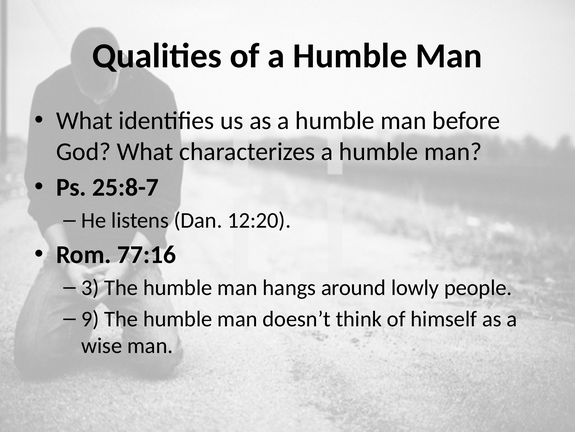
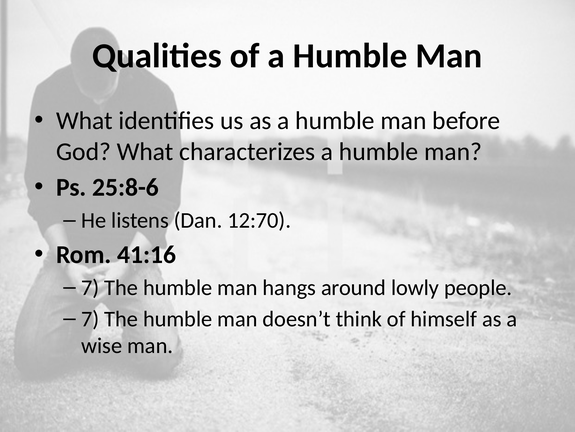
25:8-7: 25:8-7 -> 25:8-6 (126, 187)
12:20: 12:20 -> 12:70 (259, 220)
77:16: 77:16 -> 41:16 (147, 254)
3: 3 -> 7 (90, 287)
9: 9 -> 7 (90, 318)
